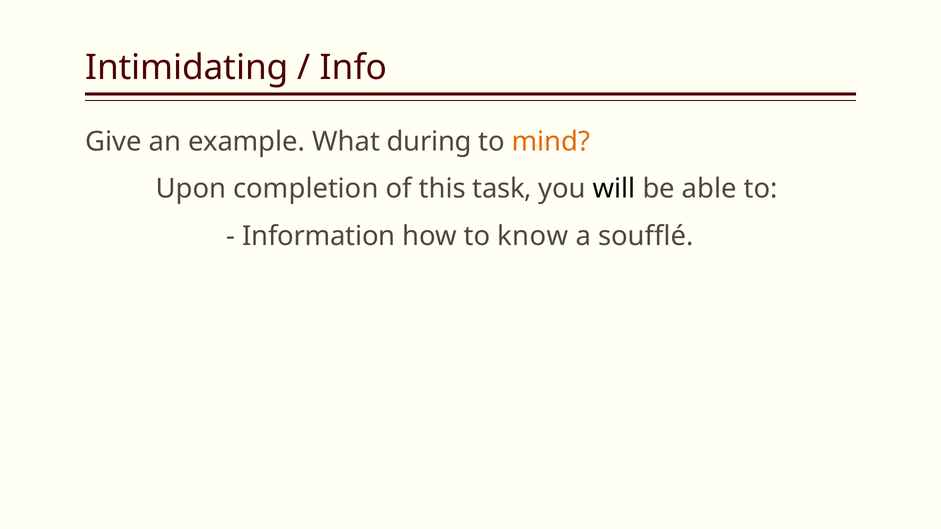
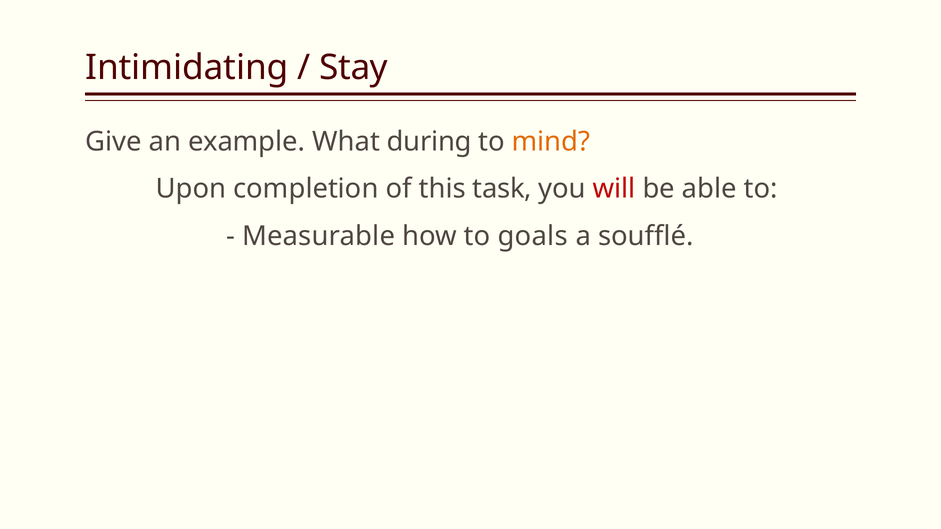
Info: Info -> Stay (354, 68)
will colour: black -> red (614, 189)
Information: Information -> Measurable (319, 236)
know: know -> goals (533, 236)
